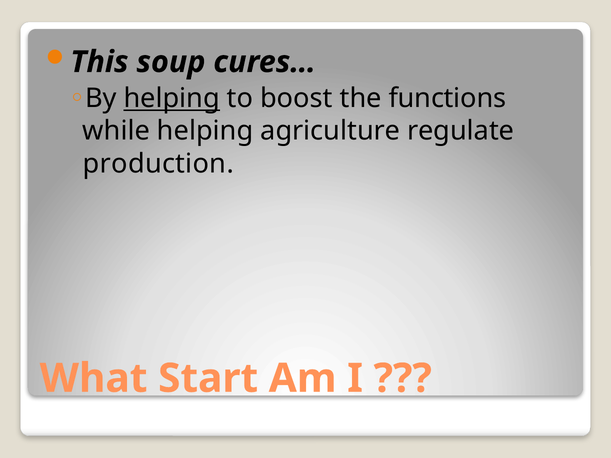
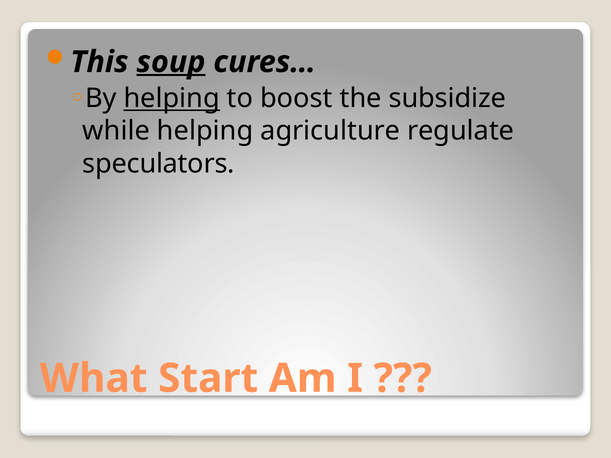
soup underline: none -> present (171, 62)
functions: functions -> subsidize (447, 99)
production: production -> speculators (159, 164)
